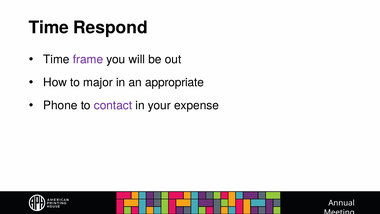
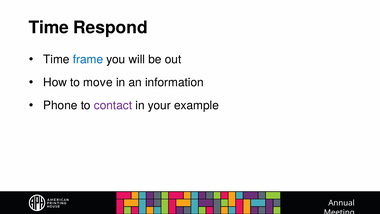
frame colour: purple -> blue (88, 59)
major: major -> move (98, 82)
appropriate: appropriate -> information (174, 82)
expense: expense -> example (197, 105)
